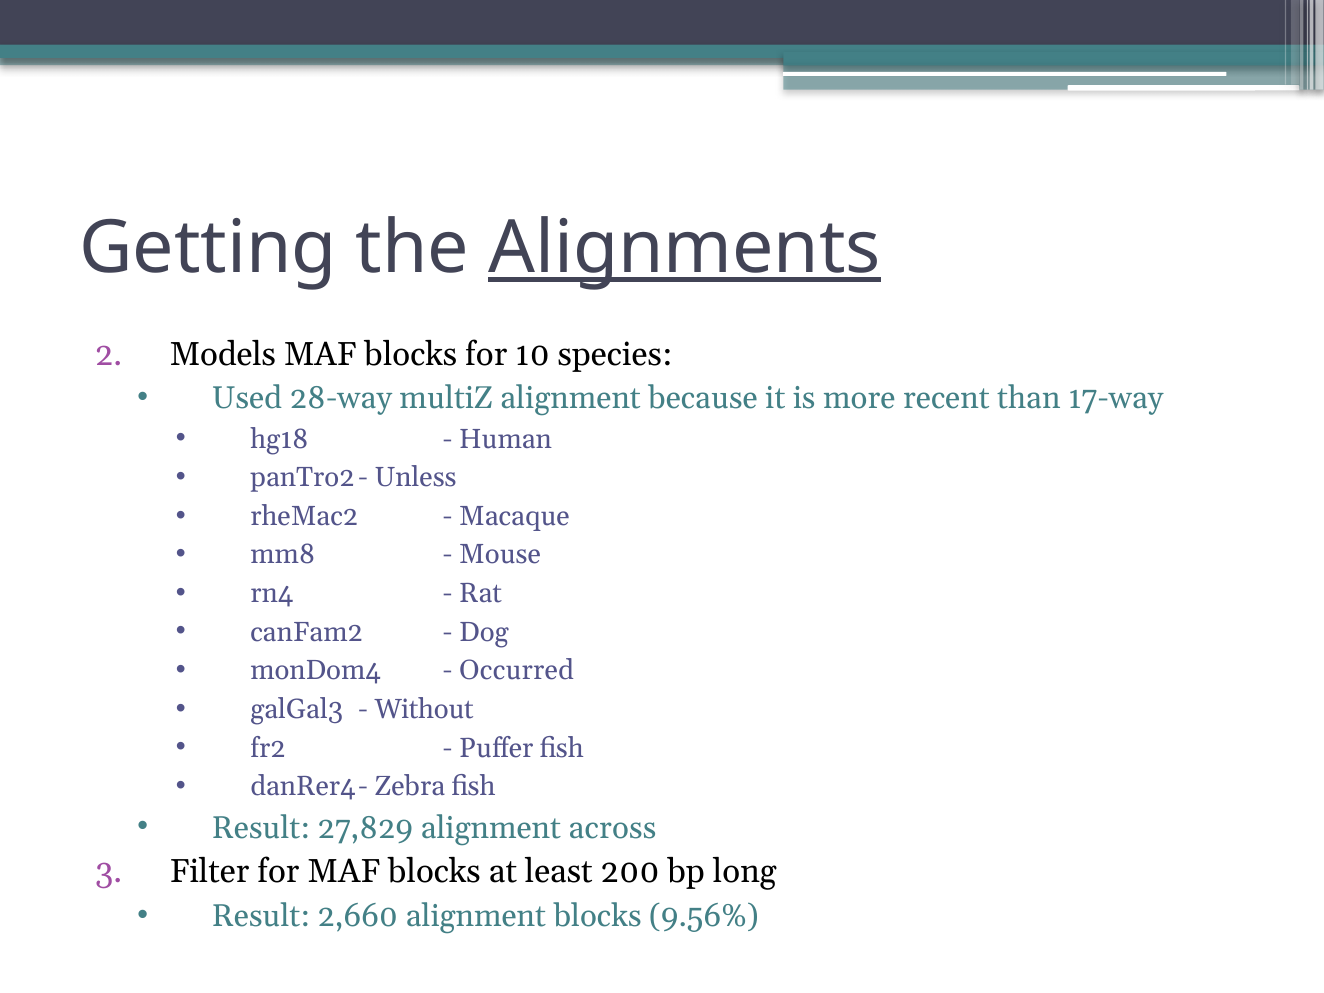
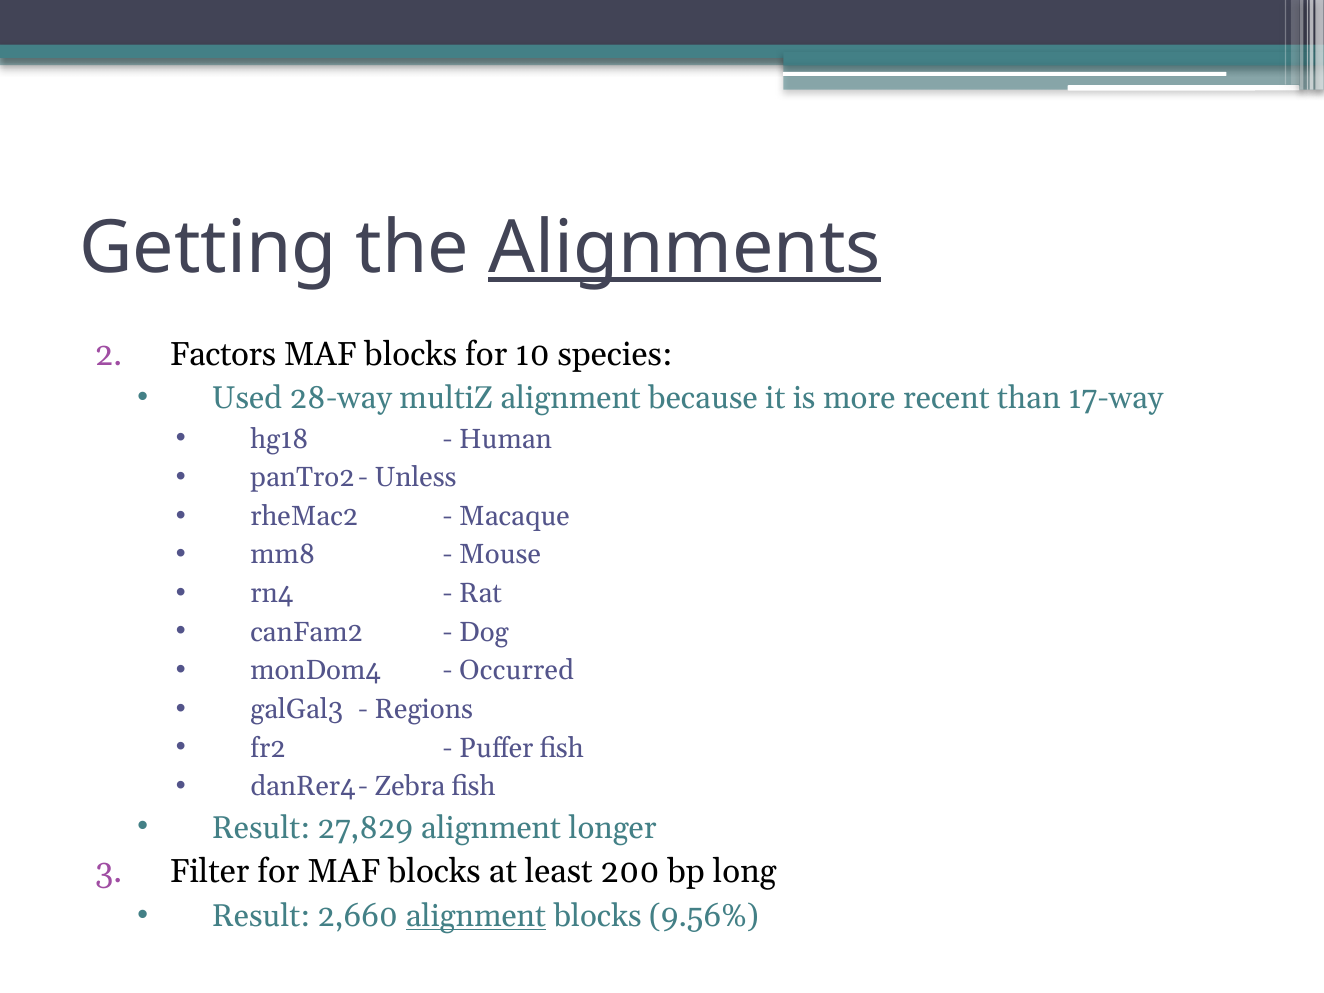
Models: Models -> Factors (223, 354)
Without: Without -> Regions (424, 709)
across: across -> longer (613, 828)
alignment underline: none -> present (476, 916)
